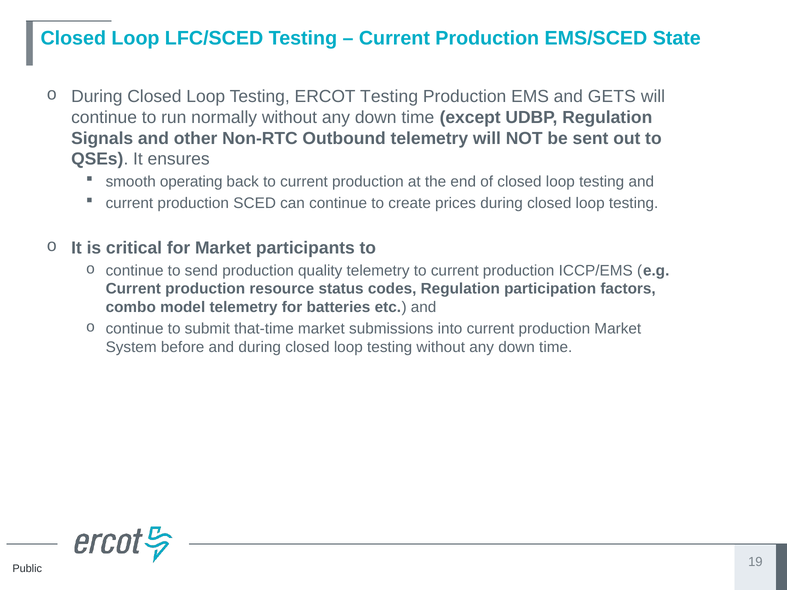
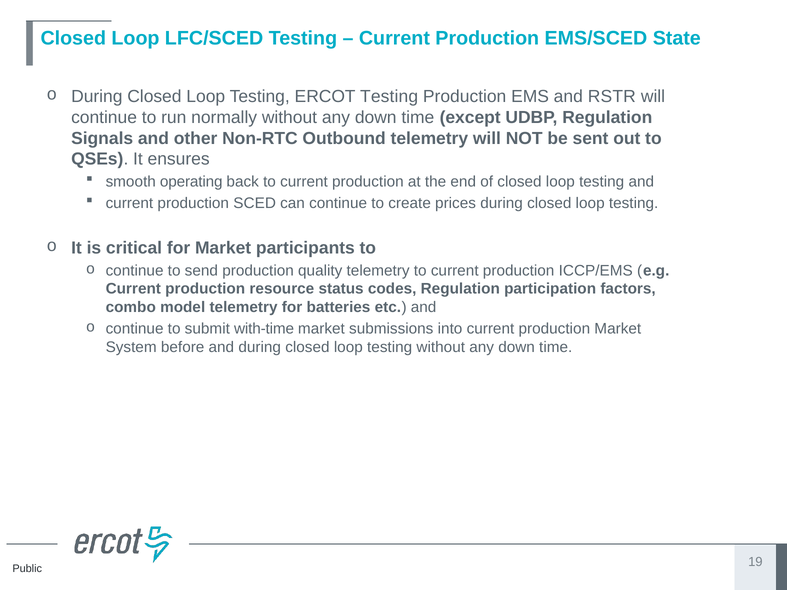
GETS: GETS -> RSTR (612, 96)
that-time: that-time -> with-time (264, 329)
